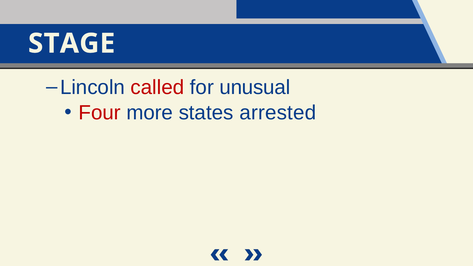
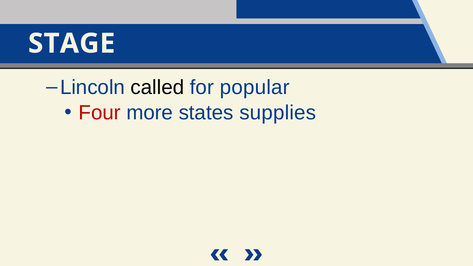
called colour: red -> black (157, 87)
unusual: unusual -> popular (255, 87)
arrested: arrested -> supplies (278, 113)
